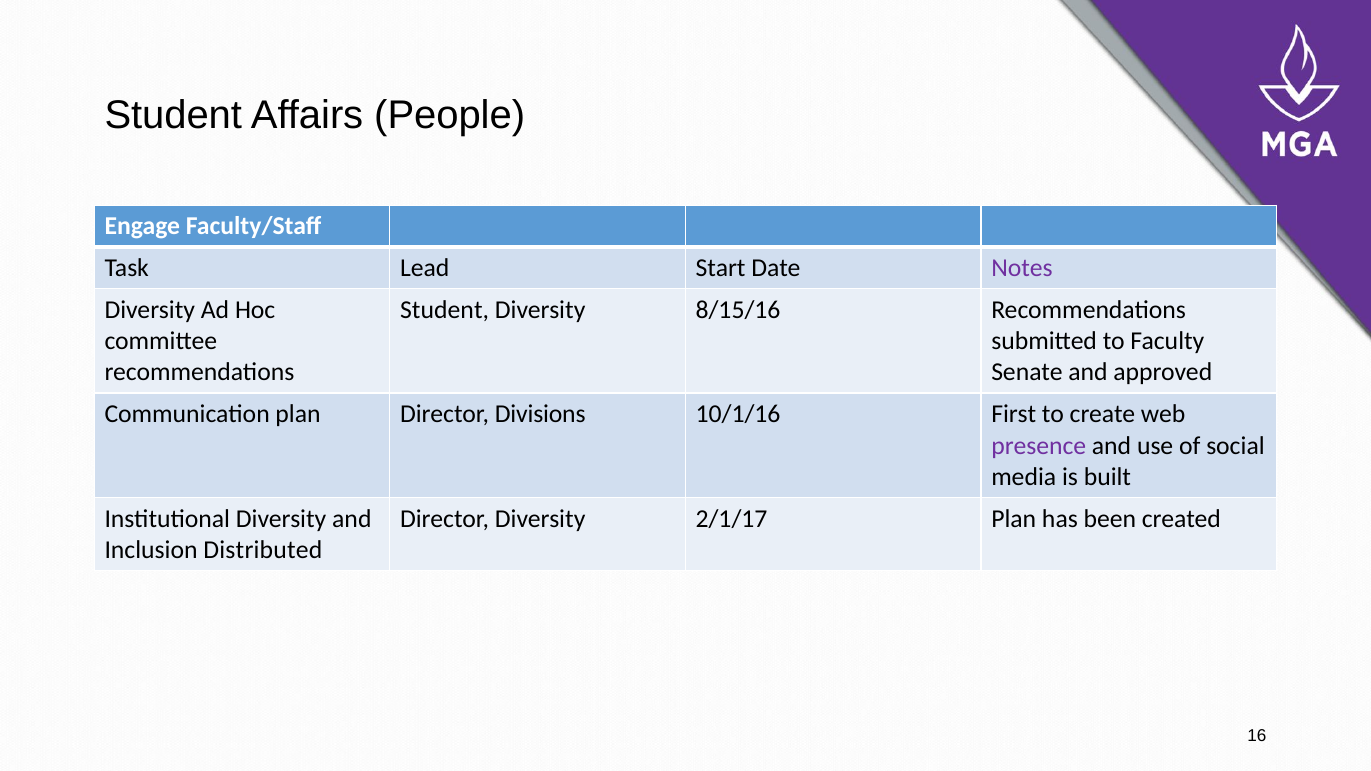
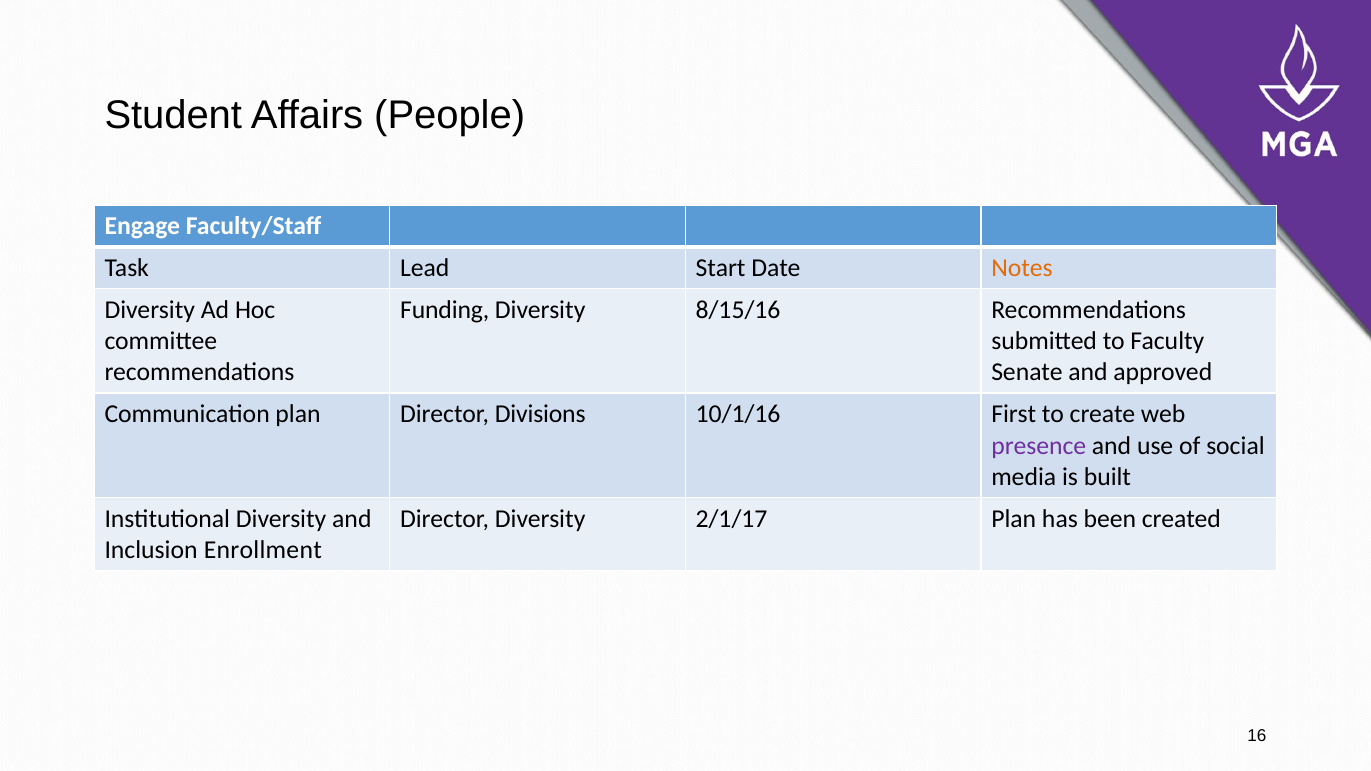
Notes colour: purple -> orange (1022, 268)
Student: Student -> Funding (445, 310)
Distributed: Distributed -> Enrollment (263, 550)
